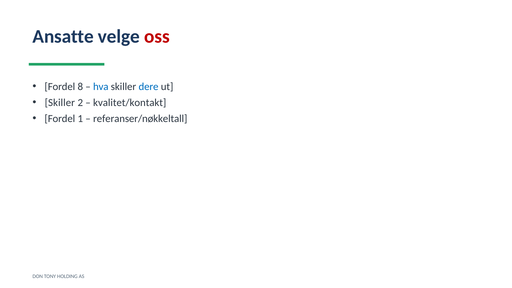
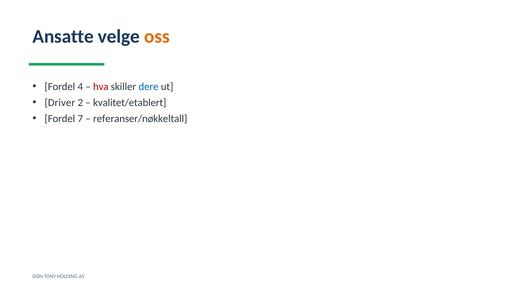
oss colour: red -> orange (157, 37)
8: 8 -> 4 (80, 87)
hva colour: blue -> red (101, 87)
Skiller: Skiller -> Driver (60, 103)
kvalitet/kontakt: kvalitet/kontakt -> kvalitet/etablert (130, 103)
1: 1 -> 7 (80, 119)
